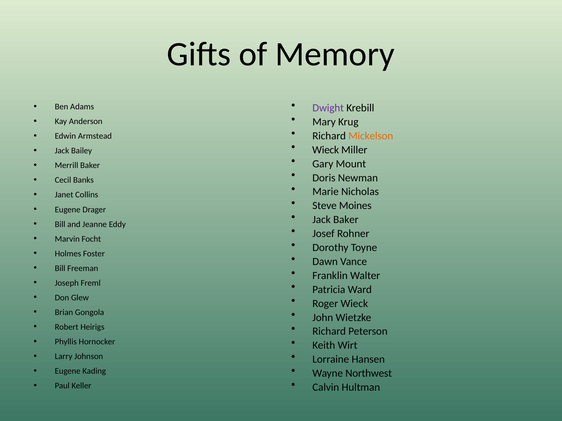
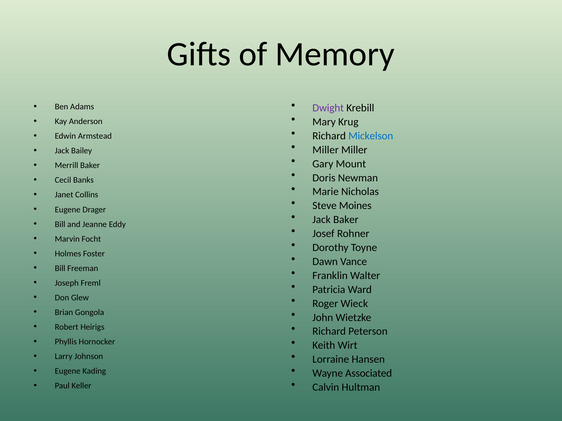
Mickelson colour: orange -> blue (371, 136)
Wieck: Wieck -> Miller (326, 150)
Northwest: Northwest -> Associated (369, 374)
